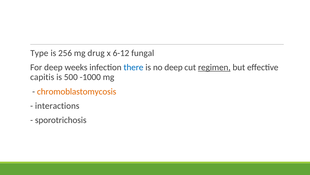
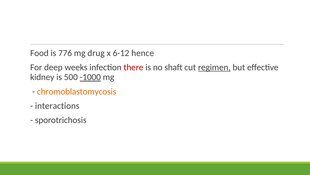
Type: Type -> Food (39, 53)
256: 256 -> 776 (65, 53)
fungal: fungal -> hence (143, 53)
there colour: blue -> red (133, 67)
no deep: deep -> shaft (174, 67)
capitis: capitis -> kidney (42, 77)
-1000 underline: none -> present (90, 77)
